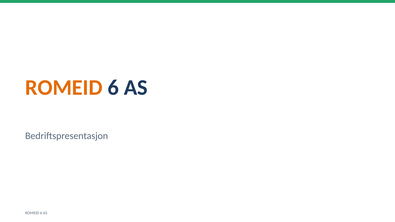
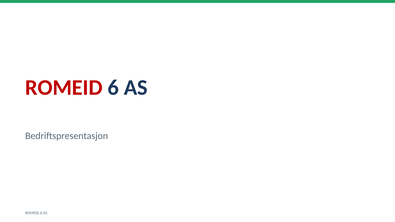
ROMEID colour: orange -> red (64, 88)
